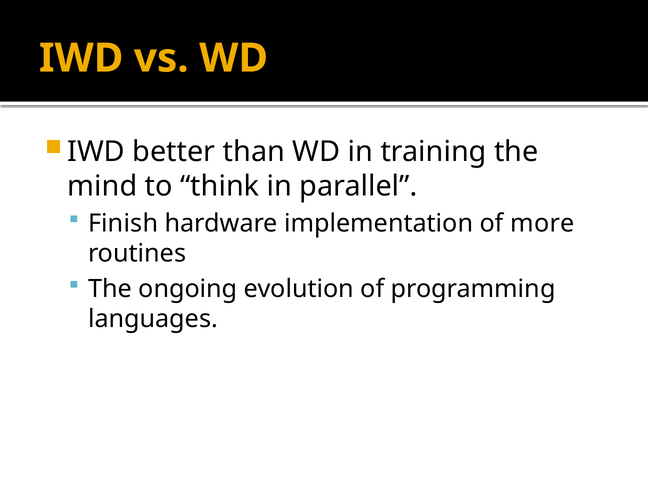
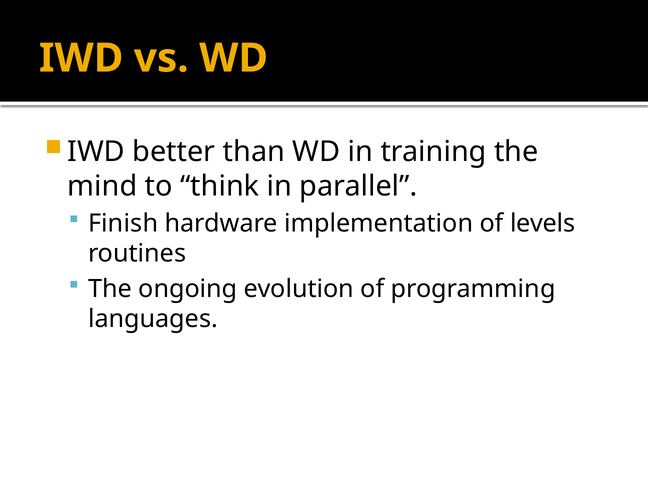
more: more -> levels (543, 223)
